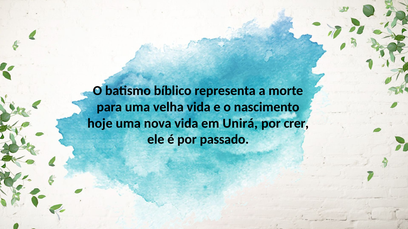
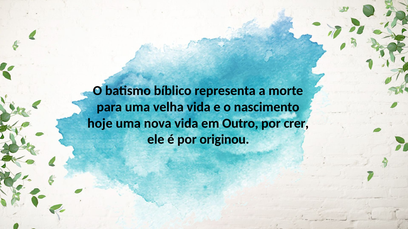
Unirá: Unirá -> Outro (240, 124)
passado: passado -> originou (224, 140)
